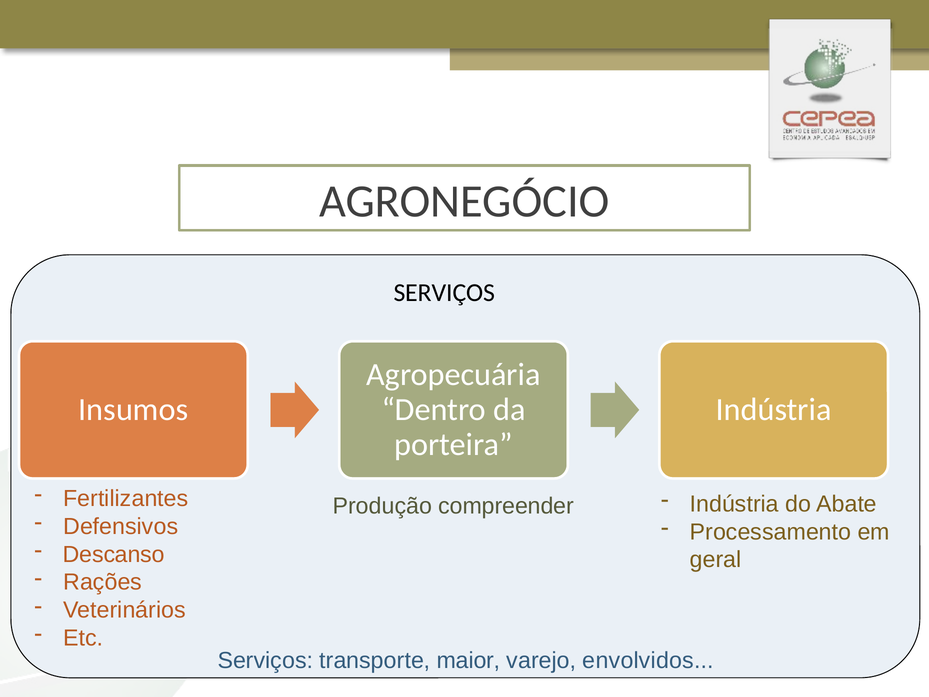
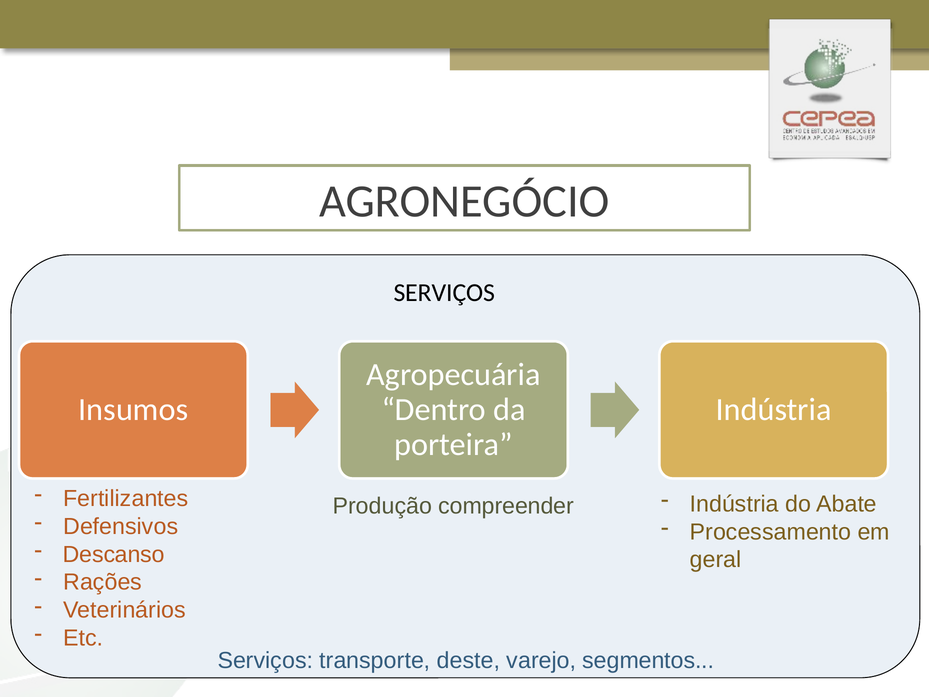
maior: maior -> deste (468, 660)
envolvidos: envolvidos -> segmentos (648, 660)
